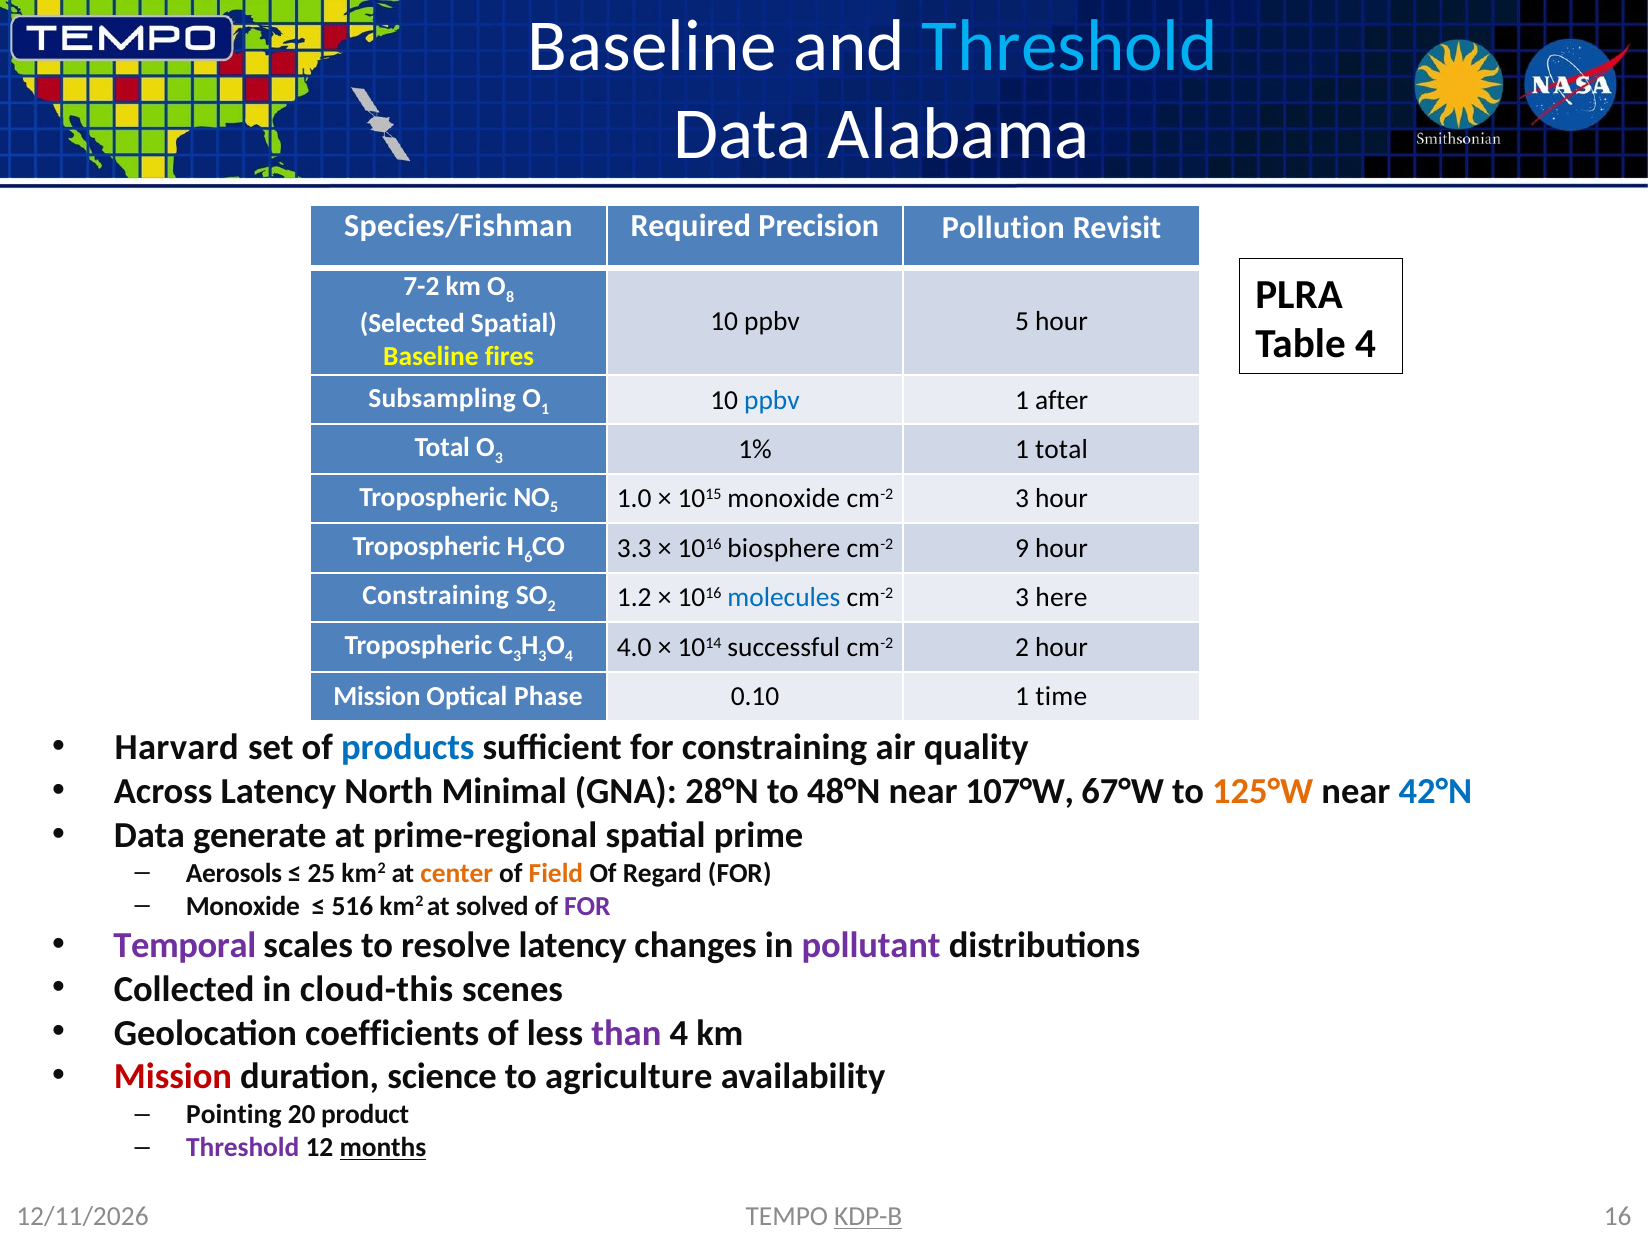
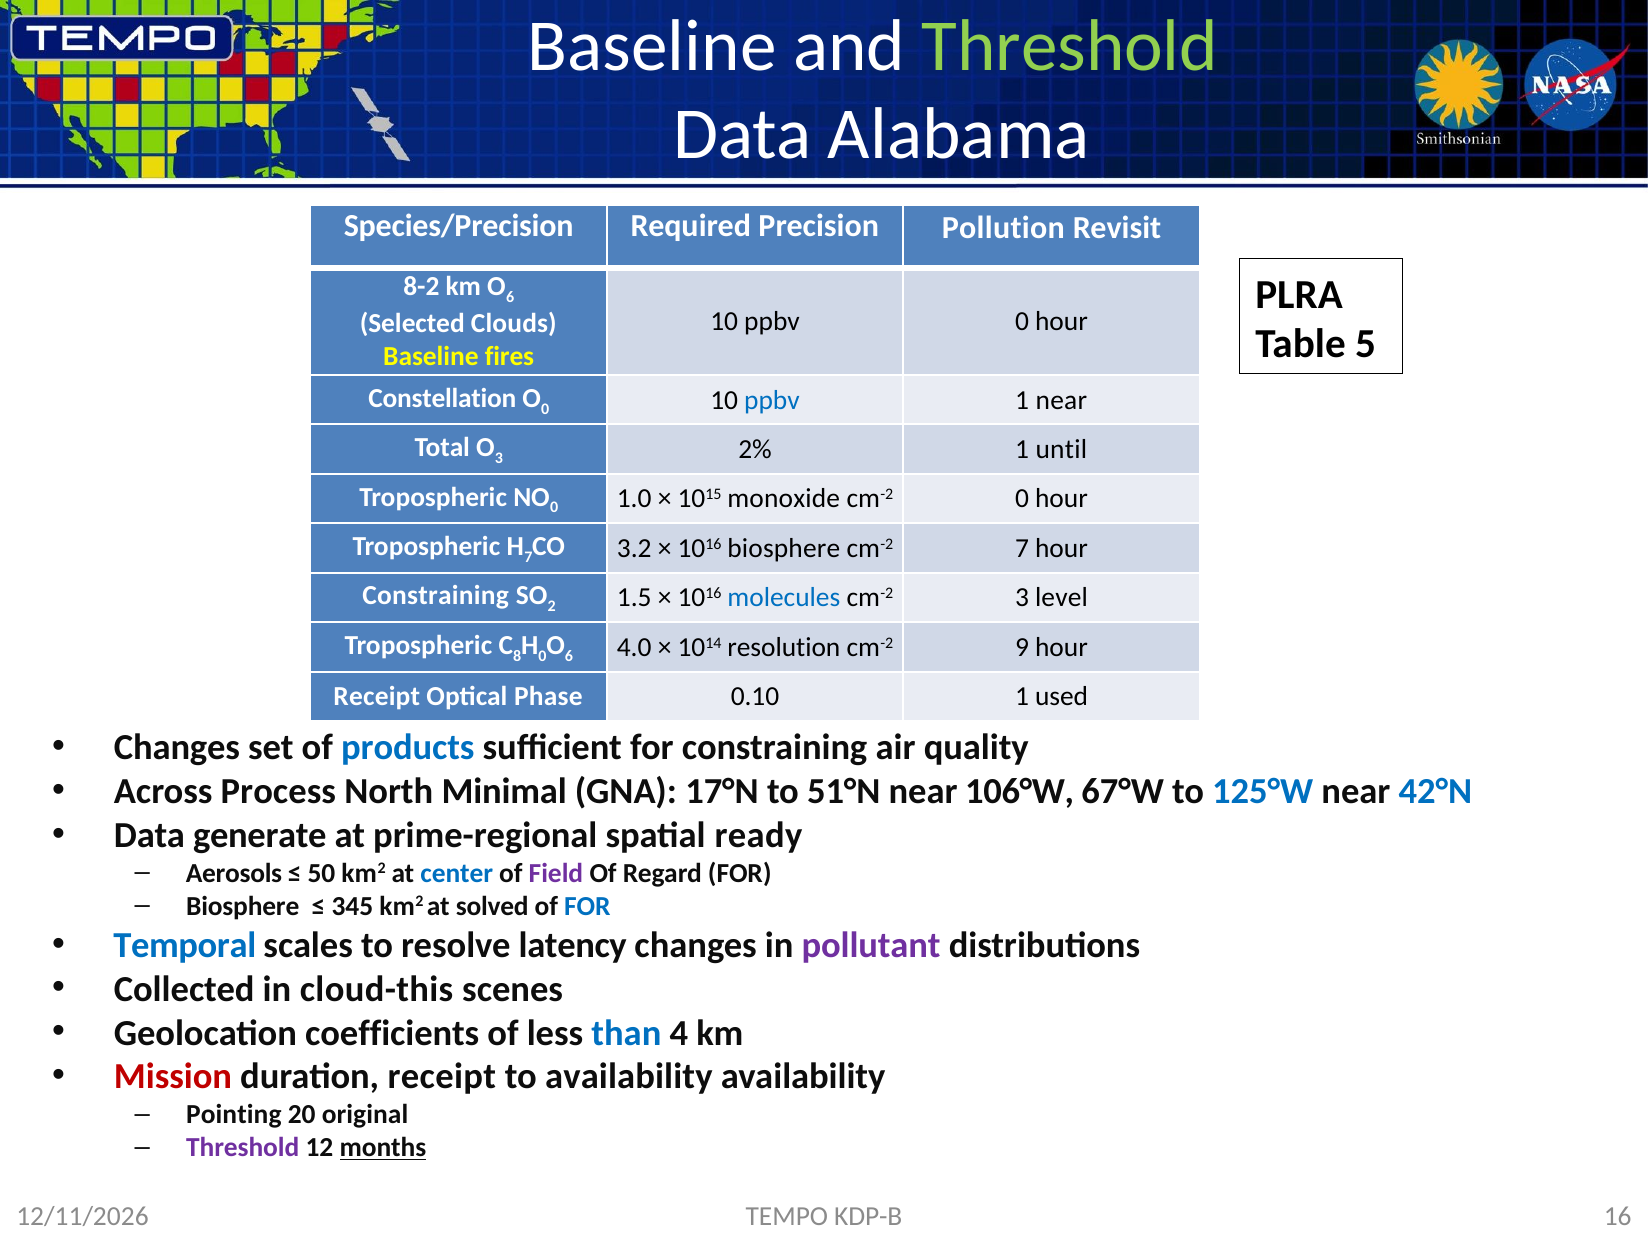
Threshold colour: light blue -> light green (1070, 46)
Species/Fishman: Species/Fishman -> Species/Precision (459, 226)
7-2: 7-2 -> 8-2 (421, 286)
8: 8 -> 6 (510, 297)
ppbv 5: 5 -> 0 (1022, 322)
Selected Spatial: Spatial -> Clouds (514, 323)
Table 4: 4 -> 5 (1365, 344)
Subsampling: Subsampling -> Constellation (442, 398)
1: 1 -> 0 (545, 409)
1 after: after -> near (1061, 400)
1%: 1% -> 2% (755, 449)
1 total: total -> until (1061, 449)
5: 5 -> 0 (554, 508)
3: 3 -> 0 (1022, 499)
6: 6 -> 7 (528, 557)
3.3: 3.3 -> 3.2 (634, 548)
cm-2 9: 9 -> 7 (1022, 548)
1.2: 1.2 -> 1.5 (634, 598)
here: here -> level (1061, 598)
3: 3 -> 8 (517, 656)
3: 3 -> 0 (543, 656)
4: 4 -> 6 (569, 656)
successful: successful -> resolution (784, 647)
cm-2 2: 2 -> 9 (1022, 647)
Mission: Mission -> Receipt (377, 697)
time: time -> used (1062, 697)
Harvard: Harvard -> Changes (177, 747)
Across Latency: Latency -> Process (278, 791)
28°N: 28°N -> 17°N (722, 791)
48°N: 48°N -> 51°N (844, 791)
107°W: 107°W -> 106°W (1020, 791)
125°W colour: orange -> blue (1263, 791)
prime: prime -> ready (758, 835)
25: 25 -> 50 (321, 873)
center colour: orange -> blue (457, 873)
Field colour: orange -> purple (556, 873)
Monoxide: Monoxide -> Biosphere (243, 906)
516: 516 -> 345 (352, 906)
FOR colour: purple -> blue (587, 906)
Temporal colour: purple -> blue (185, 945)
than colour: purple -> blue (626, 1033)
duration science: science -> receipt (442, 1077)
to agriculture: agriculture -> availability (629, 1077)
product: product -> original (365, 1115)
KDP-B underline: present -> none (868, 1217)
